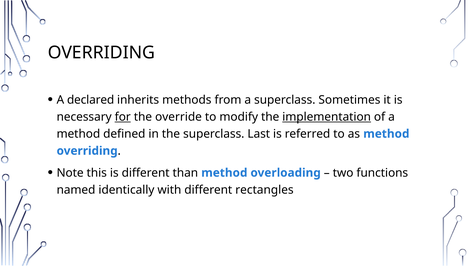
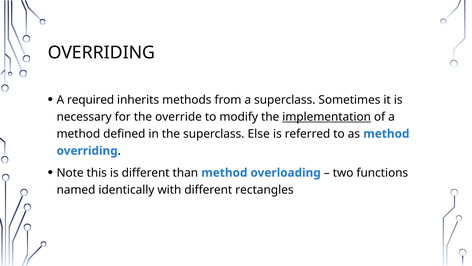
declared: declared -> required (91, 100)
for underline: present -> none (123, 117)
Last: Last -> Else (259, 134)
